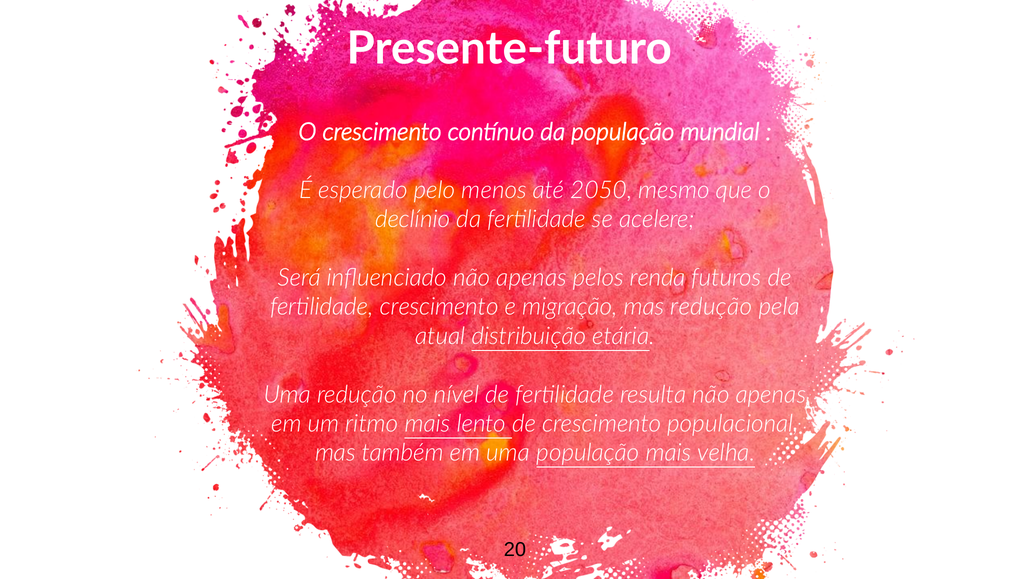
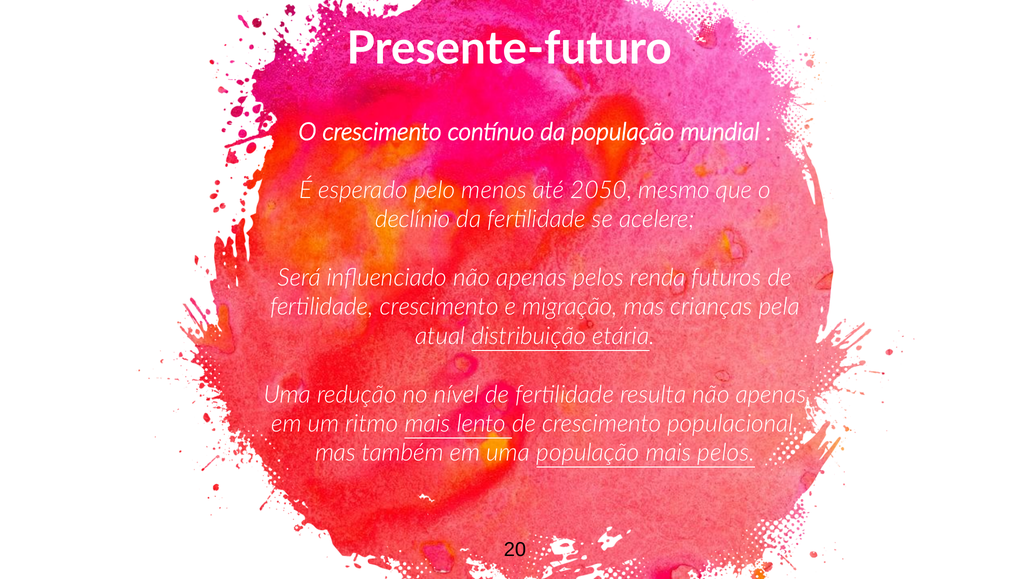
mas redução: redução -> crianças (711, 307)
mais velha: velha -> pelos (726, 453)
